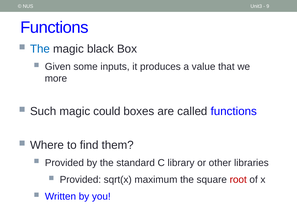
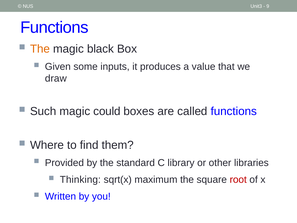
The colour: blue -> orange (40, 49)
more: more -> draw (56, 78)
Provided: Provided -> Thinking (80, 179)
